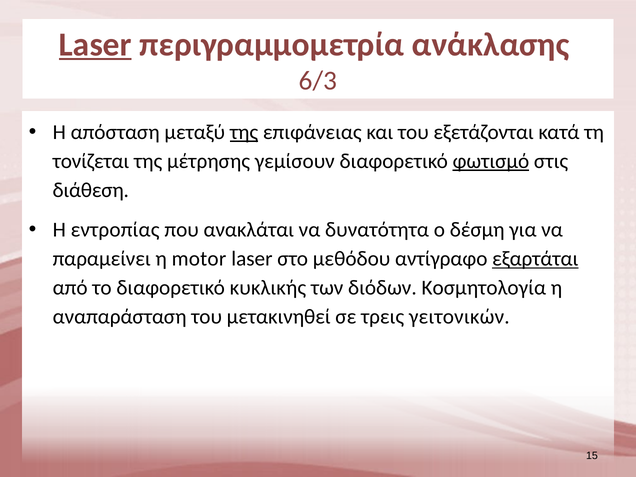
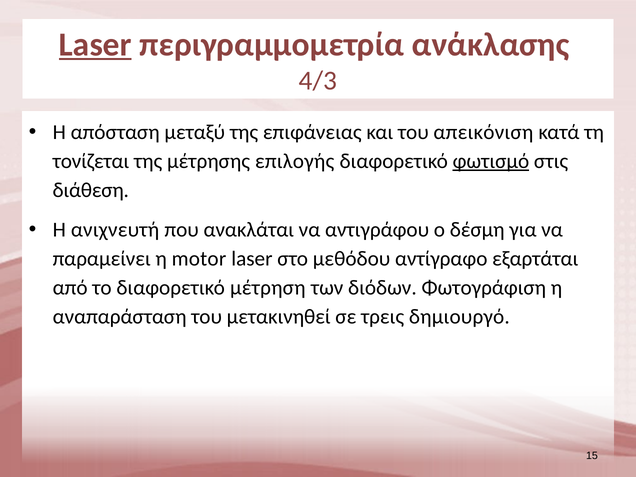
6/3: 6/3 -> 4/3 (318, 81)
της underline: present -> none (244, 132)
εξετάζονται: εξετάζονται -> απεικόνιση (483, 132)
γεμίσουν: γεμίσουν -> επιλογής (295, 161)
εντροπίας: εντροπίας -> ανιχνευτή (115, 230)
δυνατότητα: δυνατότητα -> αντιγράφου (377, 230)
εξαρτάται underline: present -> none (535, 259)
κυκλικής: κυκλικής -> μέτρηση (268, 288)
Κοσμητολογία: Κοσμητολογία -> Φωτογράφιση (484, 288)
γειτονικών: γειτονικών -> δημιουργό (459, 317)
